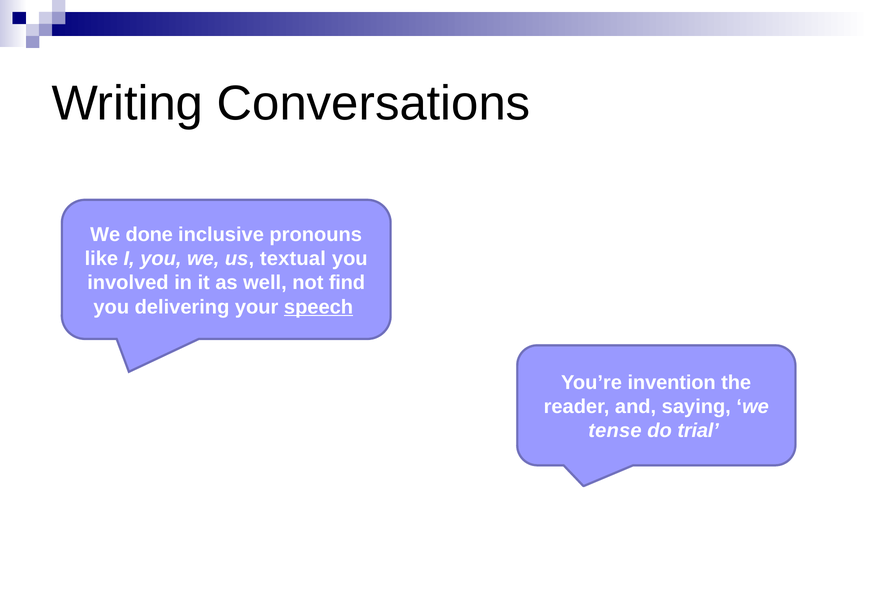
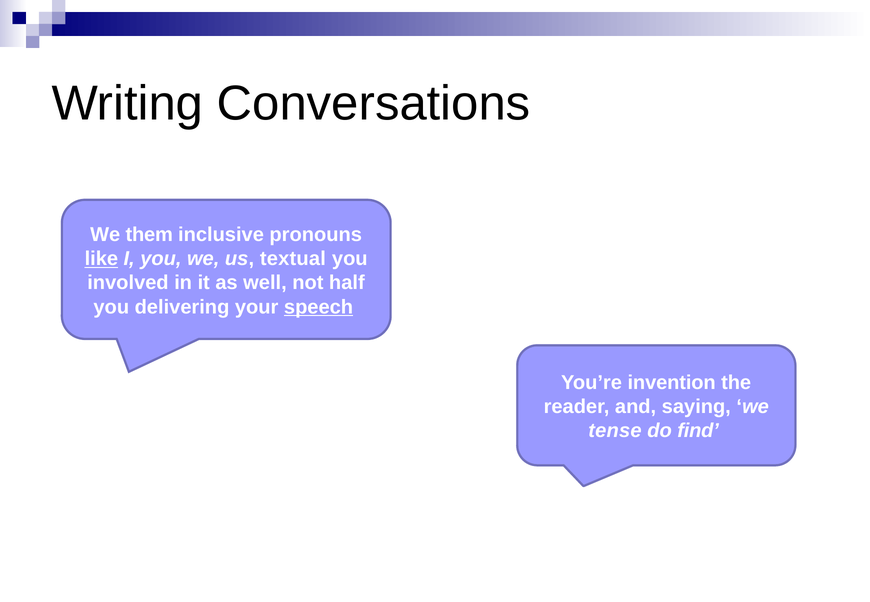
done: done -> them (149, 235)
like underline: none -> present (101, 259)
find: find -> half (347, 283)
trial: trial -> find (698, 431)
